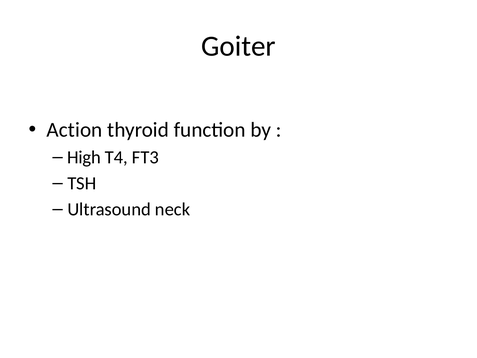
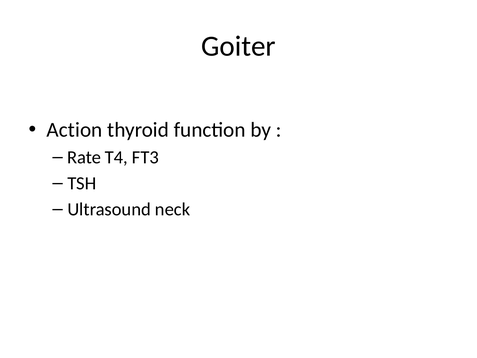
High: High -> Rate (84, 157)
